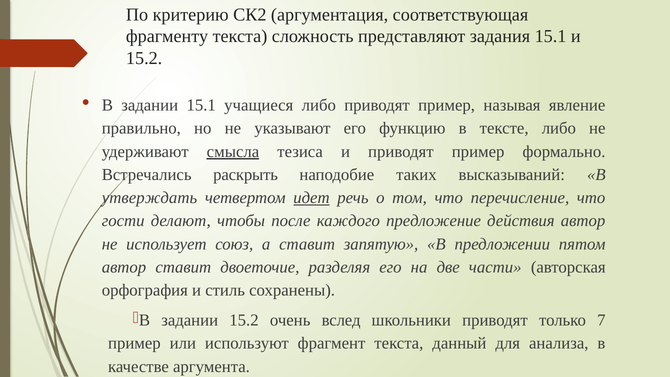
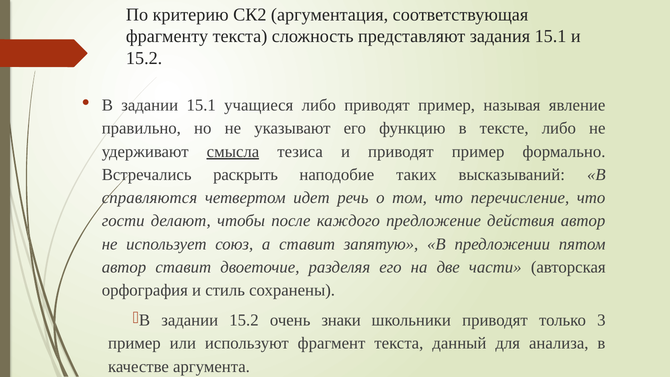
утверждать: утверждать -> справляются (149, 198)
идет underline: present -> none (311, 198)
вслед: вслед -> знаки (341, 320)
7: 7 -> 3 (601, 320)
